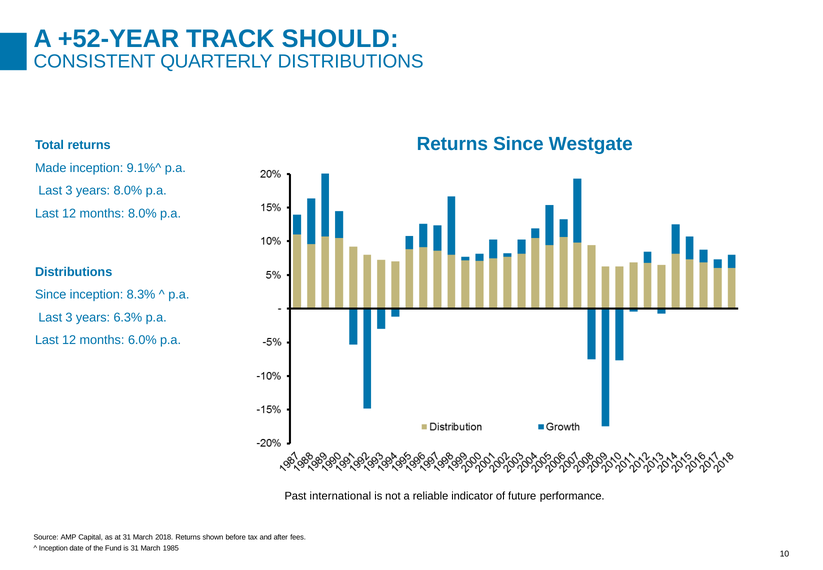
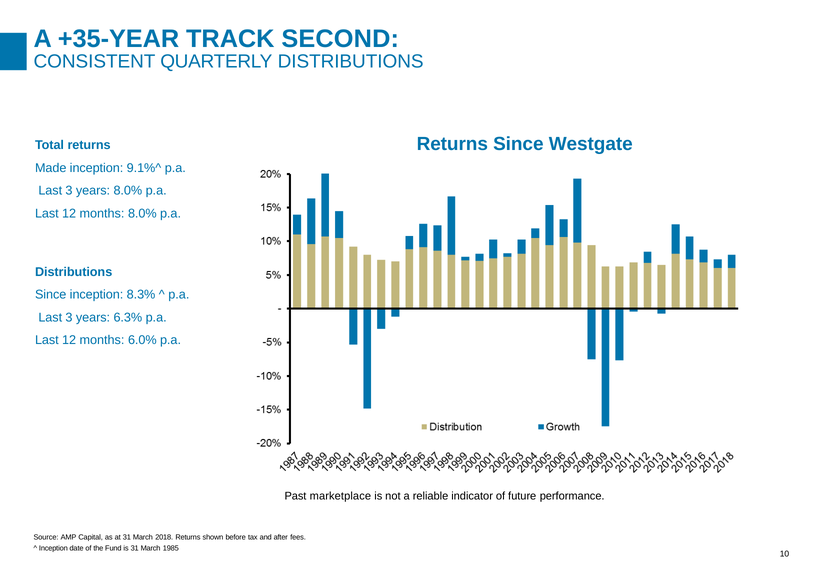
+52-YEAR: +52-YEAR -> +35-YEAR (119, 39)
SHOULD: SHOULD -> SECOND (340, 39)
international: international -> marketplace (340, 496)
